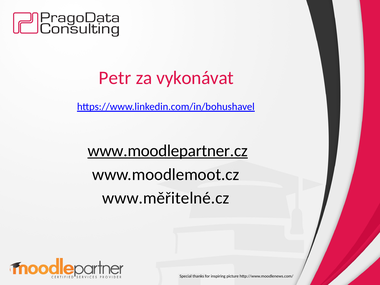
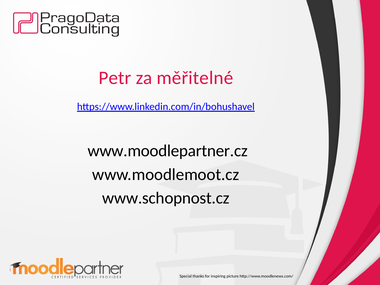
vykonávat: vykonávat -> měřitelné (195, 78)
www.moodlepartner.cz underline: present -> none (168, 151)
www.měřitelné.cz: www.měřitelné.cz -> www.schopnost.cz (166, 198)
